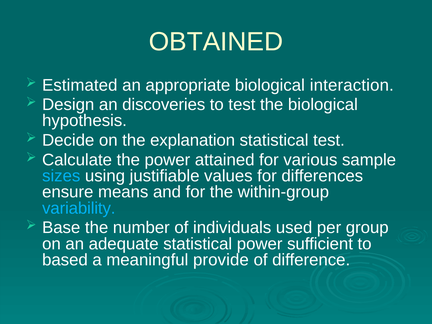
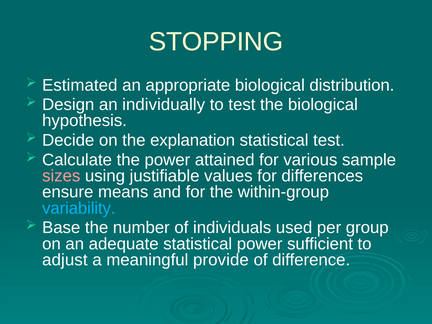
OBTAINED: OBTAINED -> STOPPING (216, 42)
interaction: interaction -> distribution (352, 85)
discoveries: discoveries -> individually (164, 105)
sizes colour: light blue -> pink (61, 176)
based: based -> adjust (65, 260)
